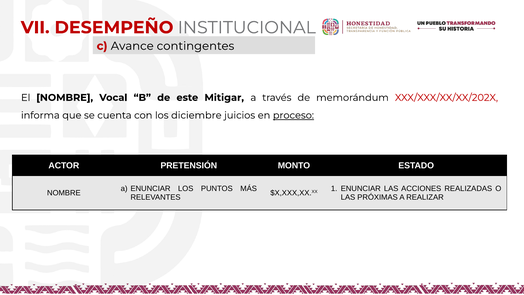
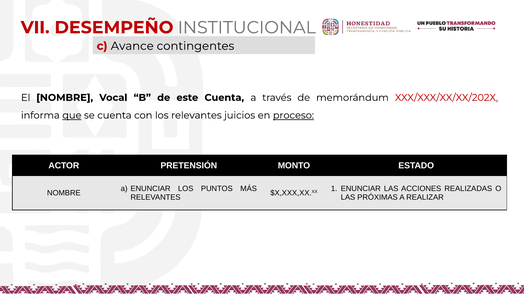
este Mitigar: Mitigar -> Cuenta (224, 98)
que underline: none -> present (72, 115)
los diciembre: diciembre -> relevantes (196, 115)
